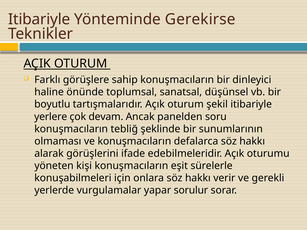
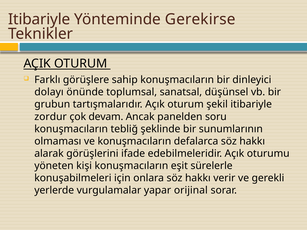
haline: haline -> dolayı (49, 92)
boyutlu: boyutlu -> grubun (52, 104)
yerlere: yerlere -> zordur (51, 117)
sorulur: sorulur -> orijinal (191, 190)
